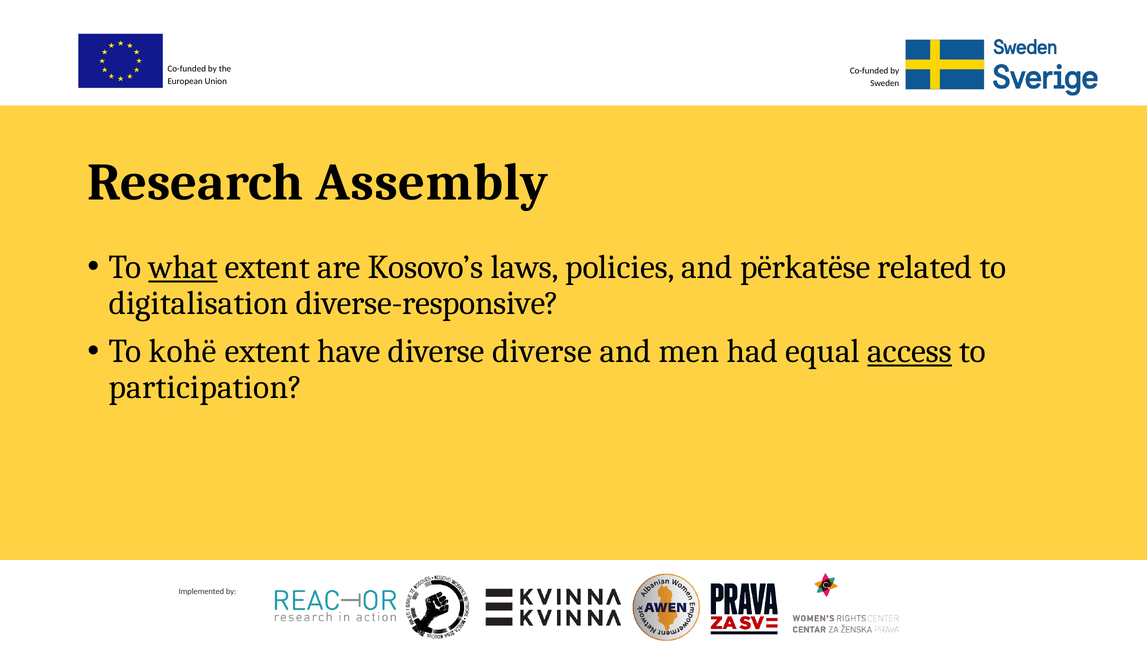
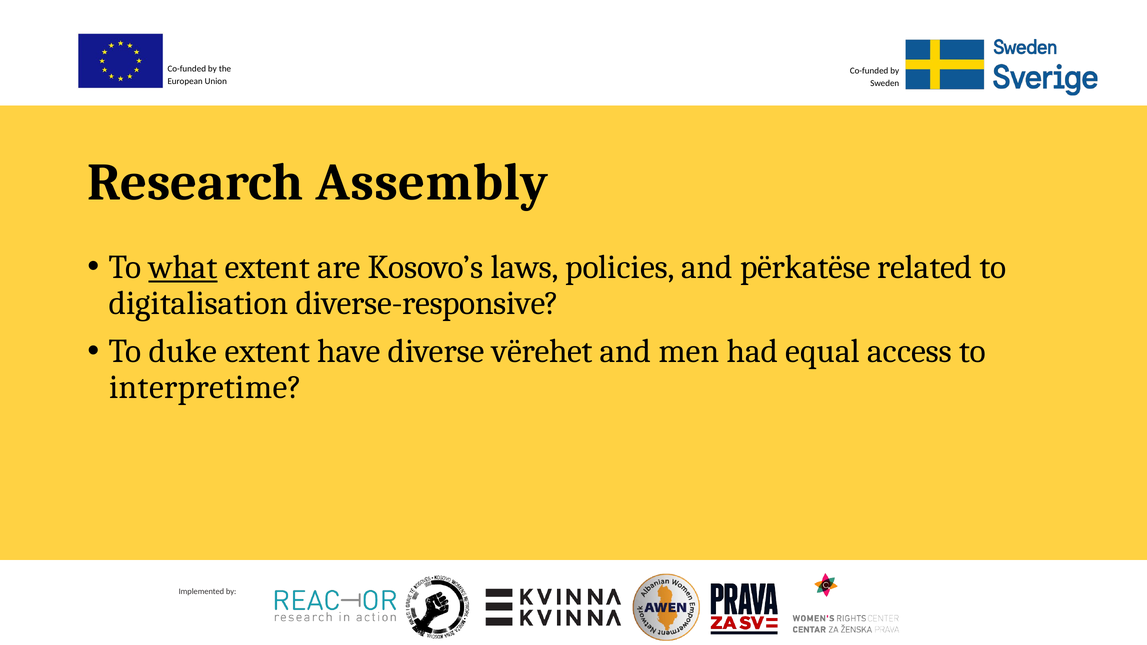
kohë: kohë -> duke (183, 351)
diverse diverse: diverse -> vërehet (542, 351)
access underline: present -> none (910, 351)
participation: participation -> interpretime (206, 388)
